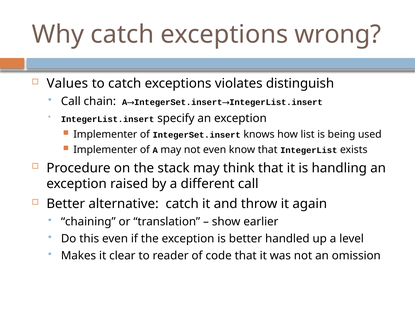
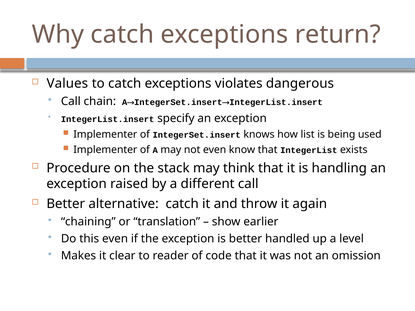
wrong: wrong -> return (338, 35)
distinguish: distinguish -> dangerous (300, 84)
